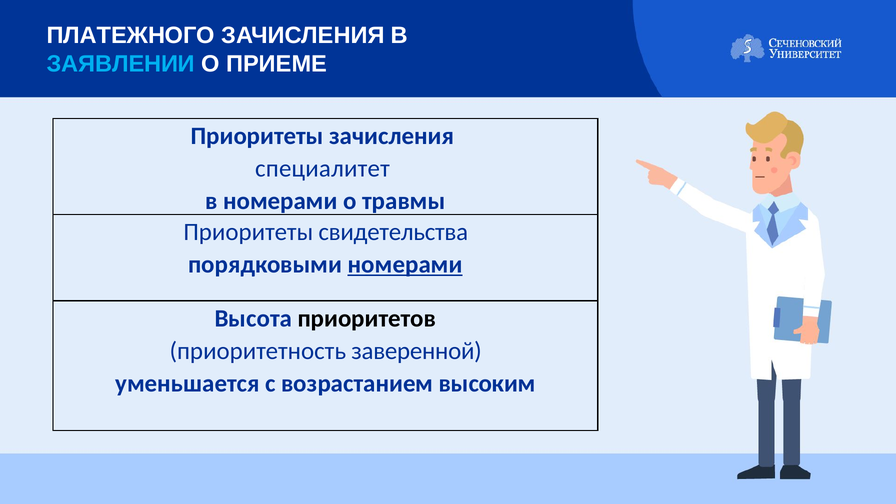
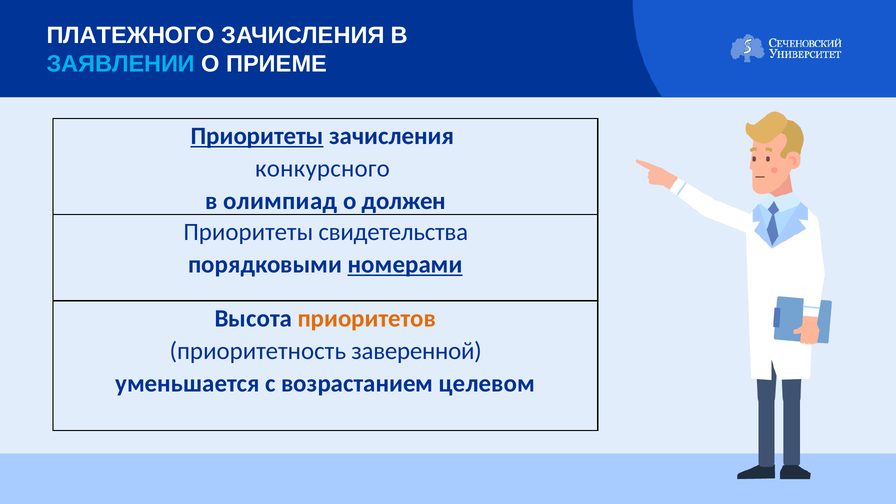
Приоритеты underline: none -> present (257, 136)
специалитет: специалитет -> конкурсного (322, 169)
в номерами: номерами -> олимпиад (280, 201)
травмы: травмы -> должен (404, 201)
приоритетов colour: black -> orange (367, 318)
высоким: высоким -> целевом (487, 384)
